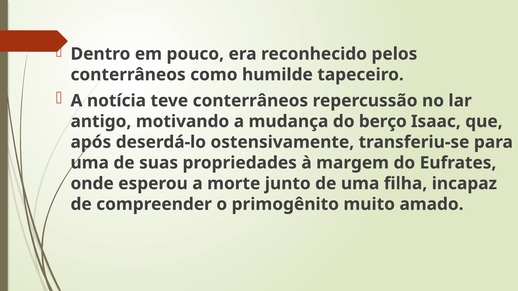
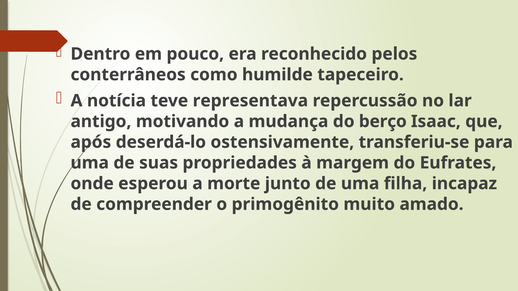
teve conterrâneos: conterrâneos -> representava (250, 101)
